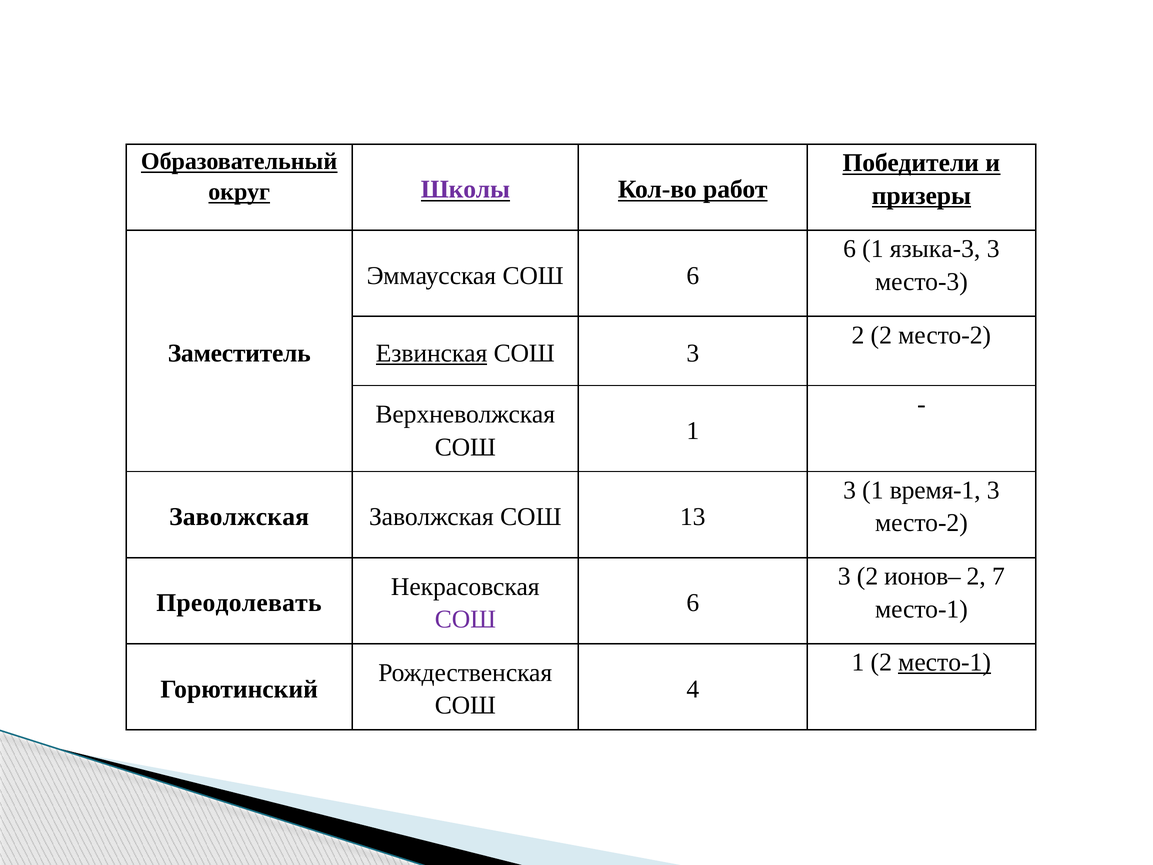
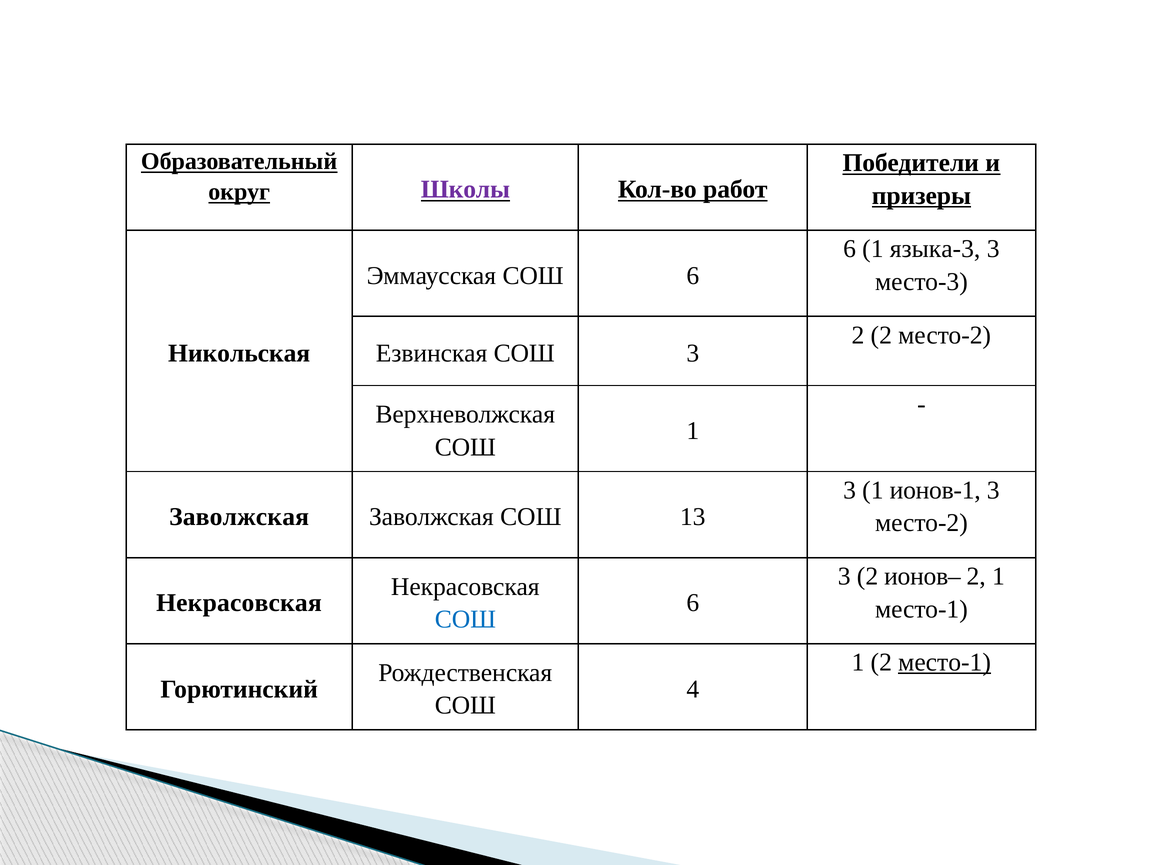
Заместитель: Заместитель -> Никольская (239, 353)
Езвинская underline: present -> none (432, 353)
время-1: время-1 -> ионов-1 (935, 490)
2 7: 7 -> 1 (998, 576)
Преодолевать: Преодолевать -> Некрасовская (239, 603)
СОШ colour: purple -> blue (465, 619)
